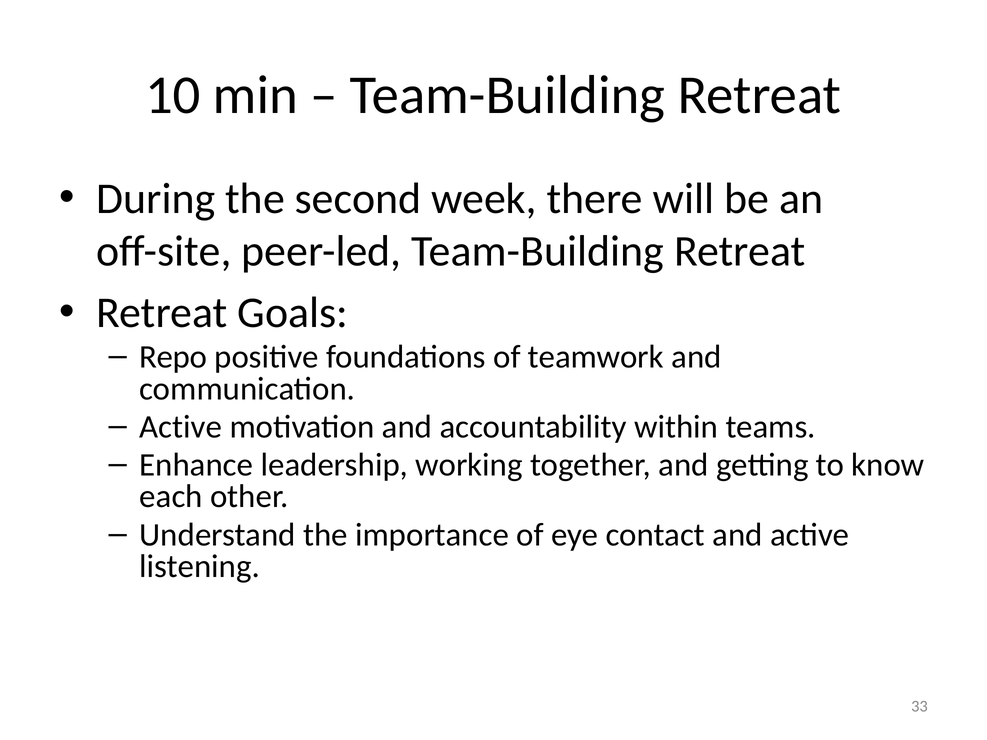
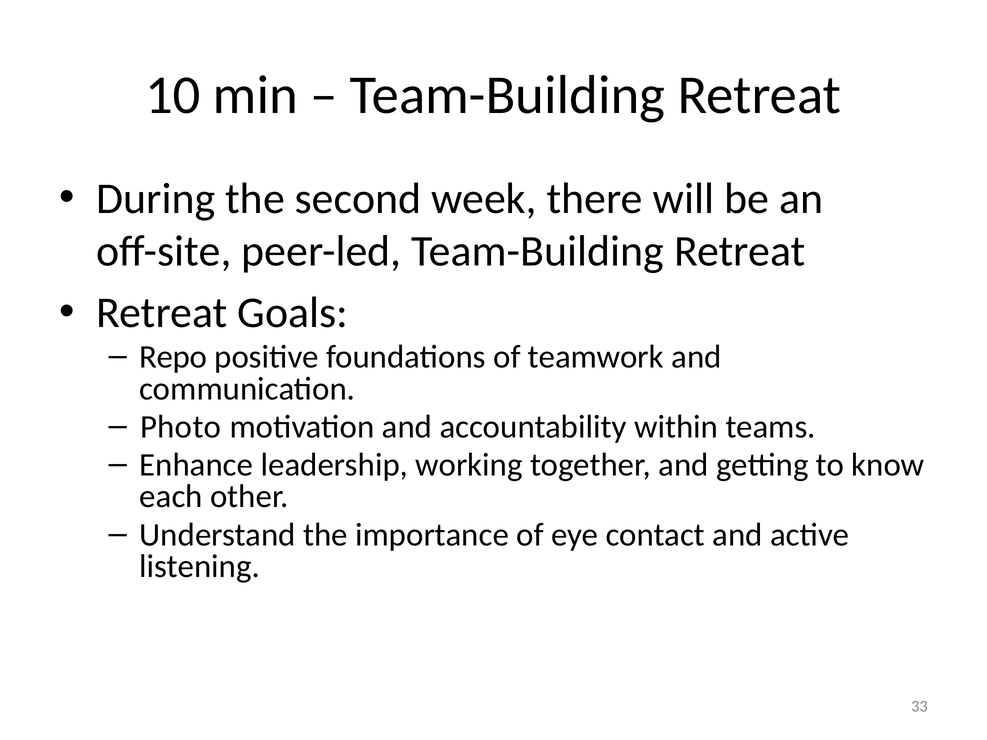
Active: Active -> Photo (181, 427)
